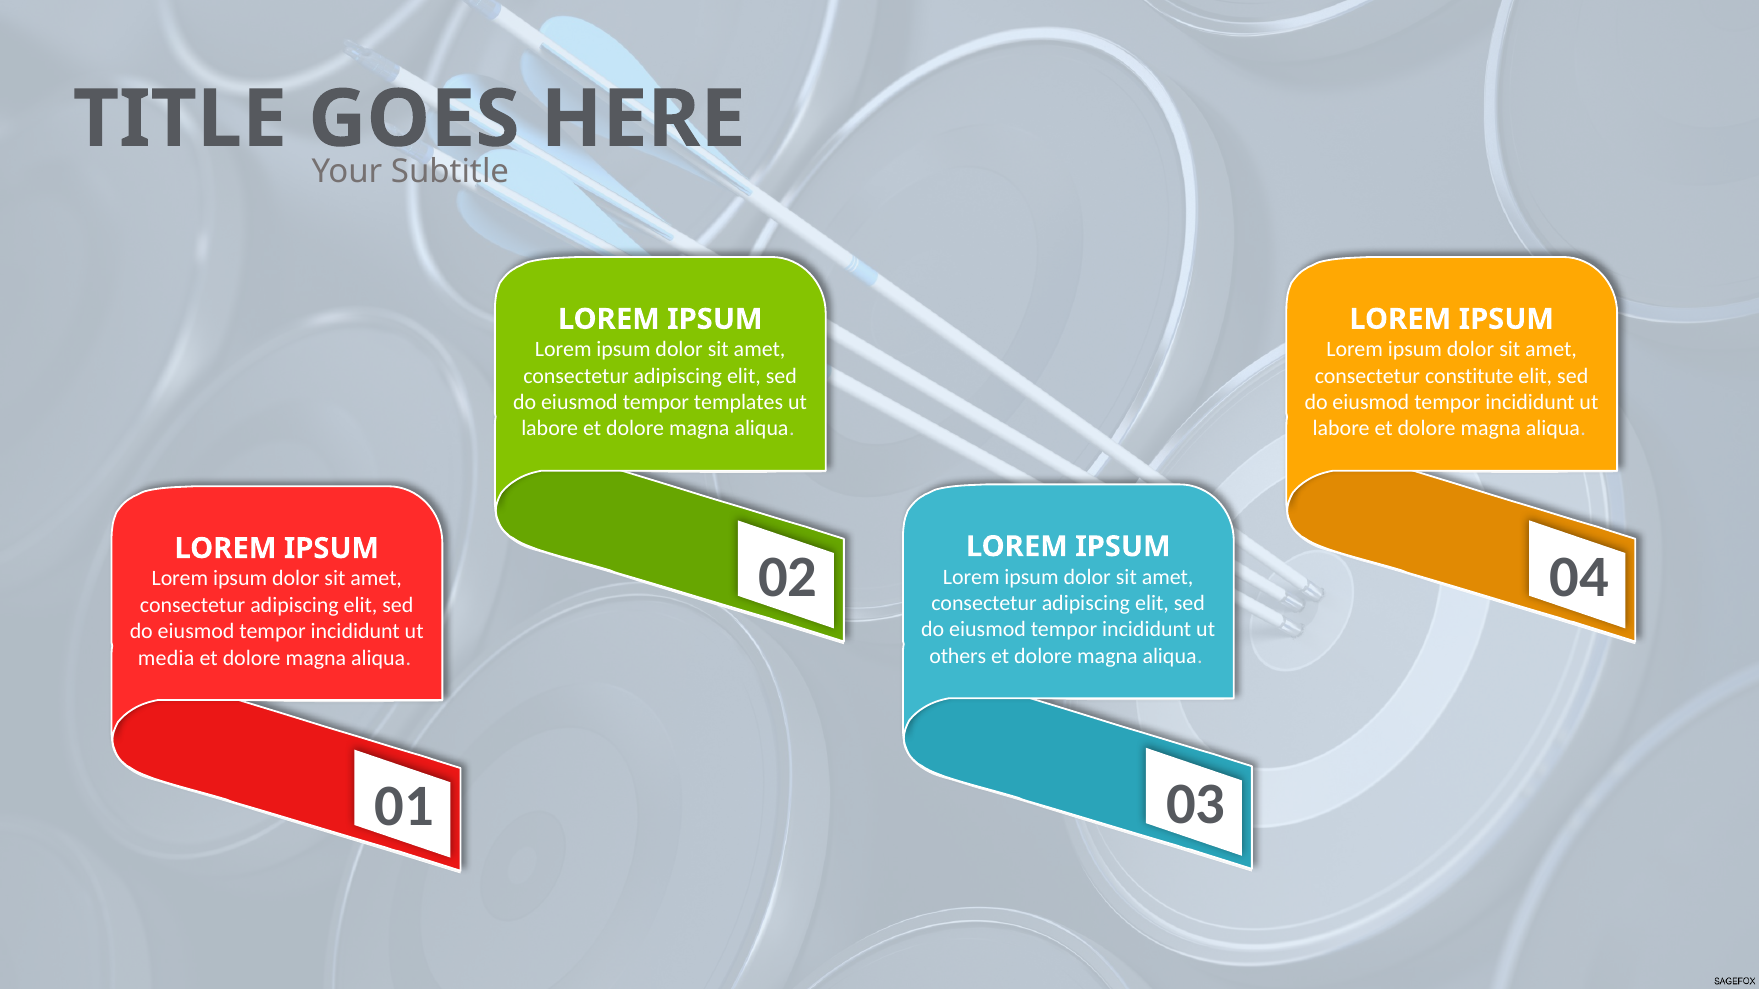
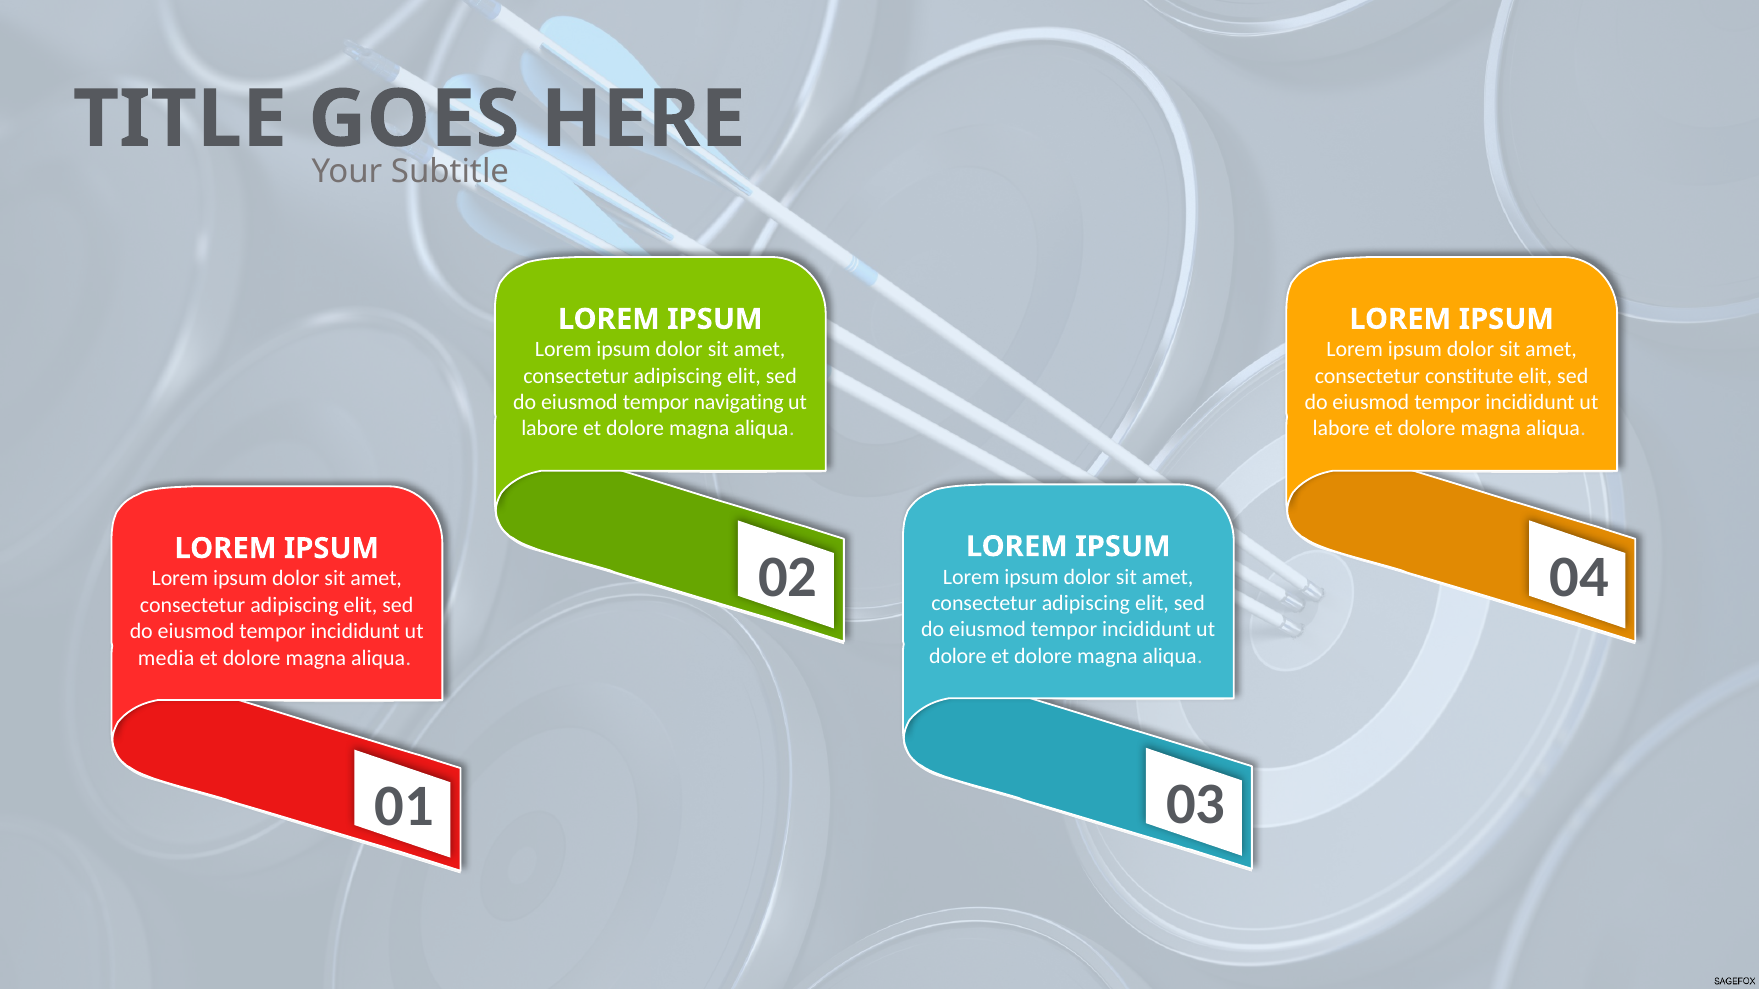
templates: templates -> navigating (739, 402)
others: others -> dolore (958, 656)
